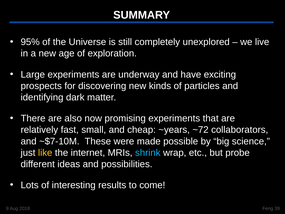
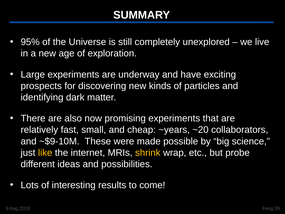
~72: ~72 -> ~20 (201, 130)
~$7-10M: ~$7-10M -> ~$9-10M (59, 141)
shrink colour: light blue -> yellow (148, 153)
